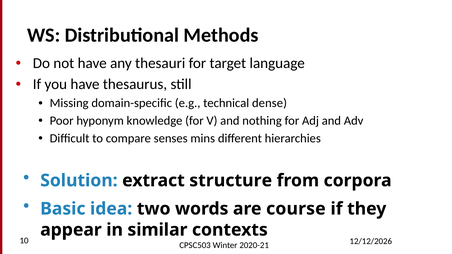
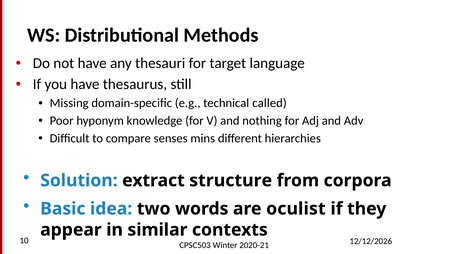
dense: dense -> called (270, 103)
course: course -> oculist (296, 209)
